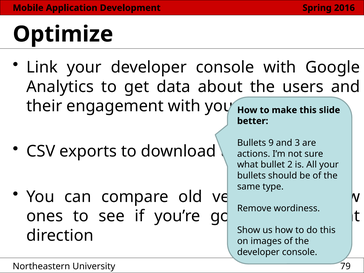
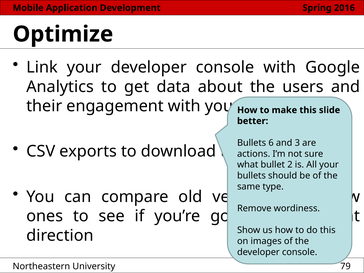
9: 9 -> 6 (271, 143)
